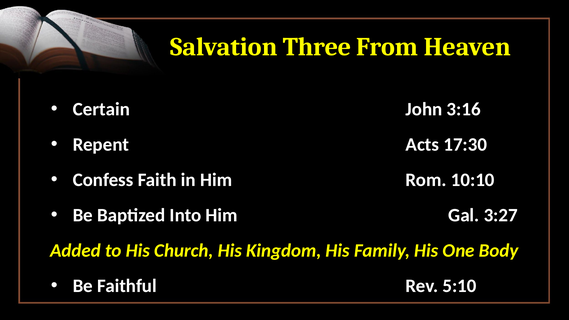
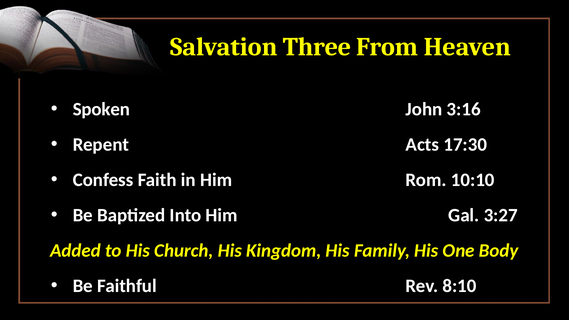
Certain: Certain -> Spoken (101, 109)
5:10: 5:10 -> 8:10 (459, 286)
